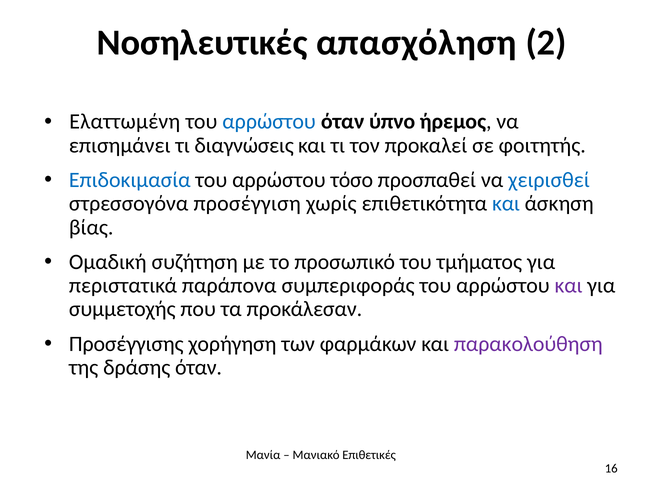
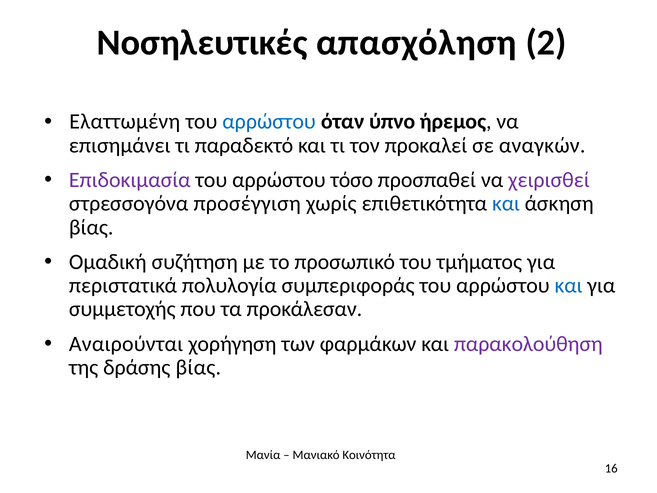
διαγνώσεις: διαγνώσεις -> παραδεκτό (244, 145)
φοιτητής: φοιτητής -> αναγκών (542, 145)
Επιδοκιμασία colour: blue -> purple (130, 180)
χειρισθεί colour: blue -> purple (549, 180)
παράπονα: παράπονα -> πολυλογία (229, 285)
και colour: purple -> blue (569, 285)
Προσέγγισης: Προσέγγισης -> Αναιρούνται (126, 344)
δράσης όταν: όταν -> βίας (198, 367)
Επιθετικές: Επιθετικές -> Κοινότητα (369, 455)
